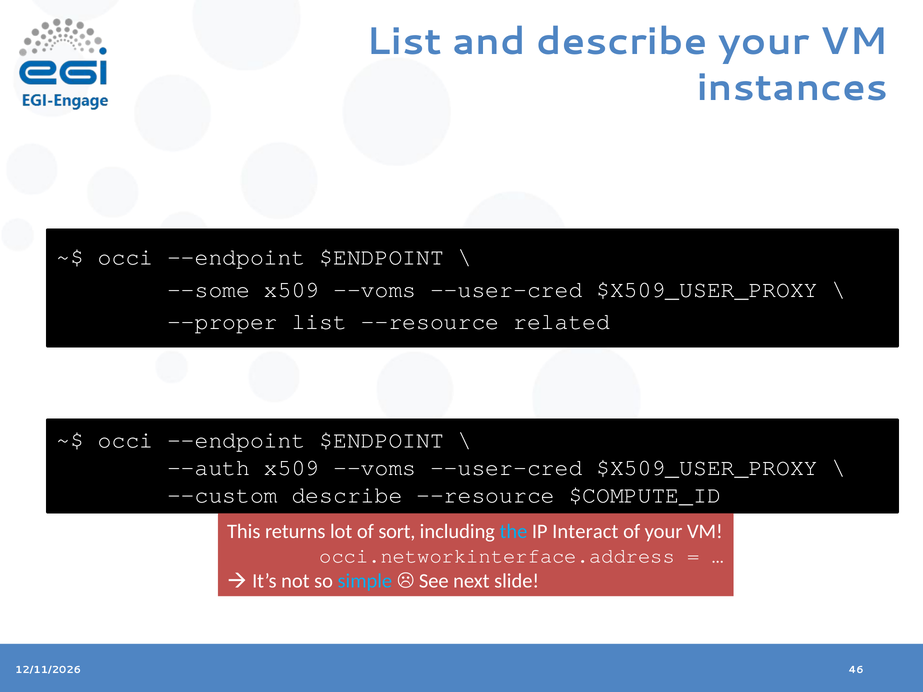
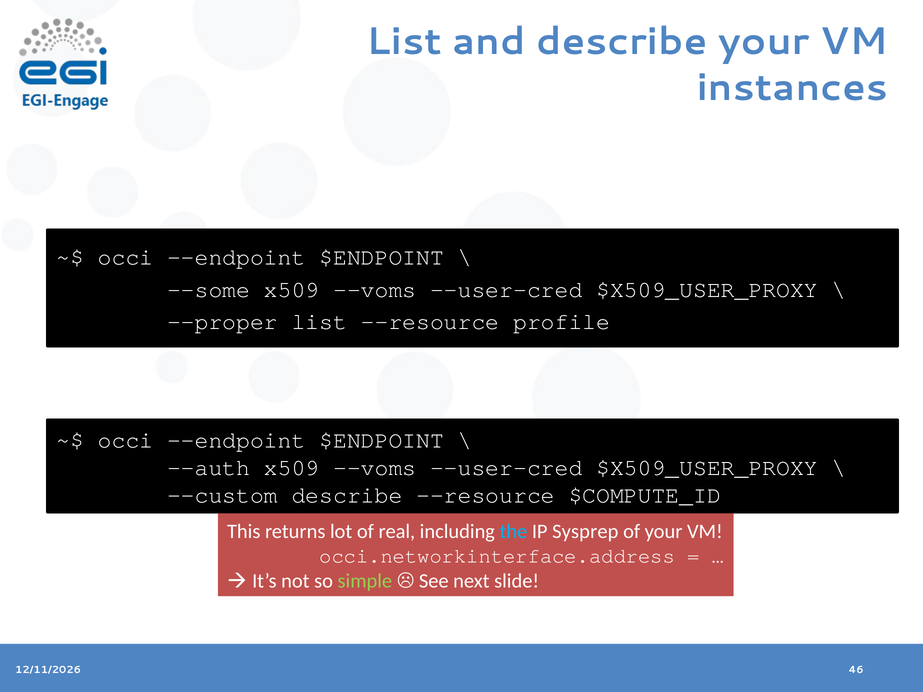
related: related -> profile (562, 322)
sort: sort -> real (397, 532)
Interact: Interact -> Sysprep (585, 532)
simple colour: light blue -> light green (365, 581)
